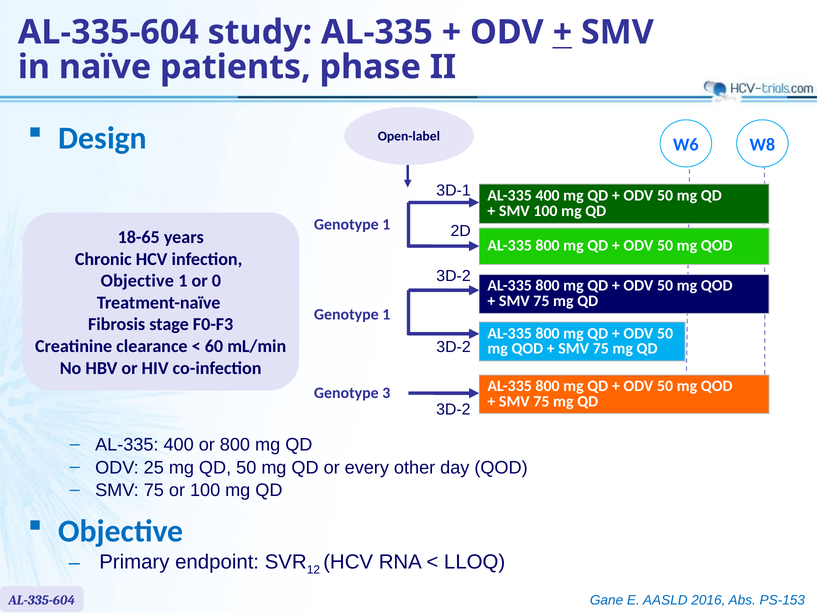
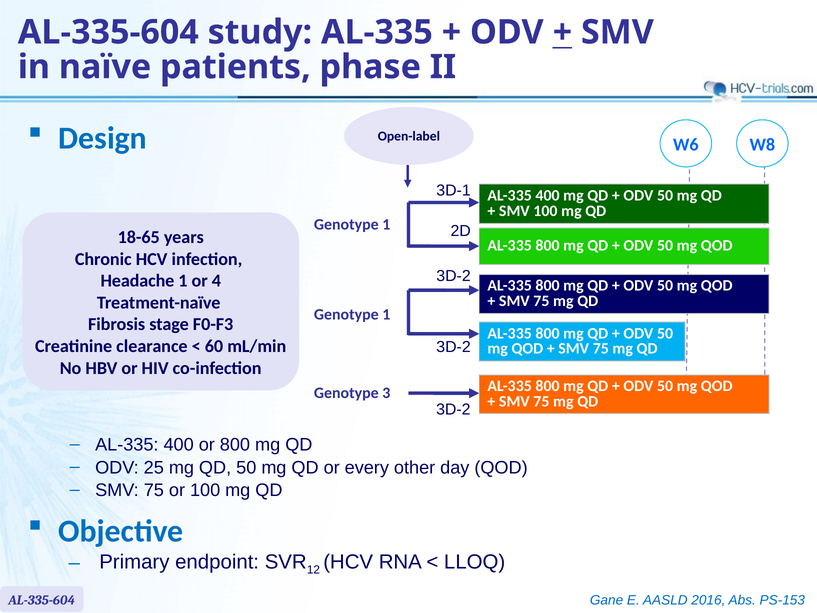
Objective: Objective -> Headache (137, 281)
0: 0 -> 4 (216, 281)
